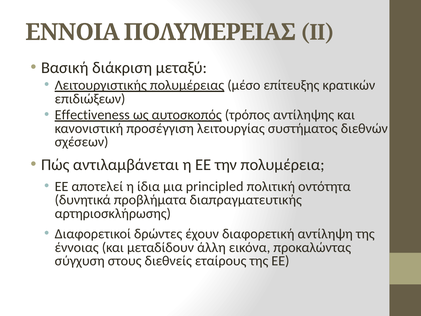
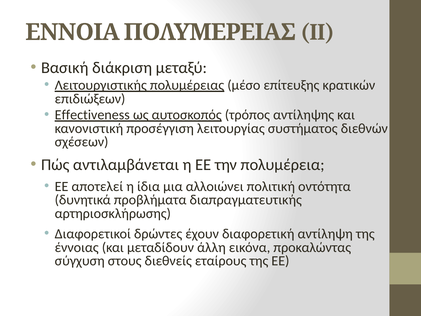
principled: principled -> αλλοιώνει (215, 186)
